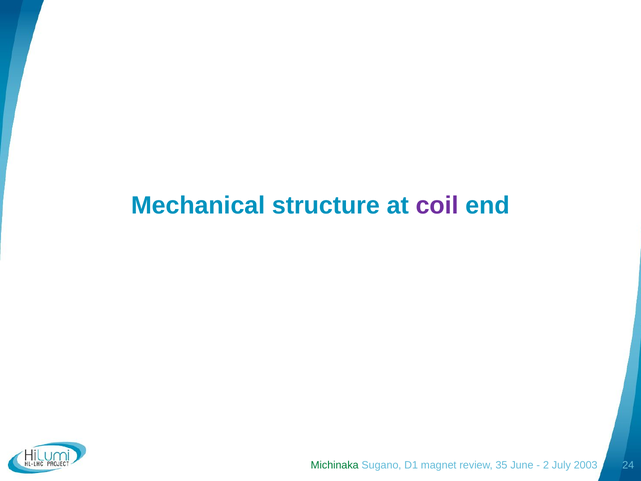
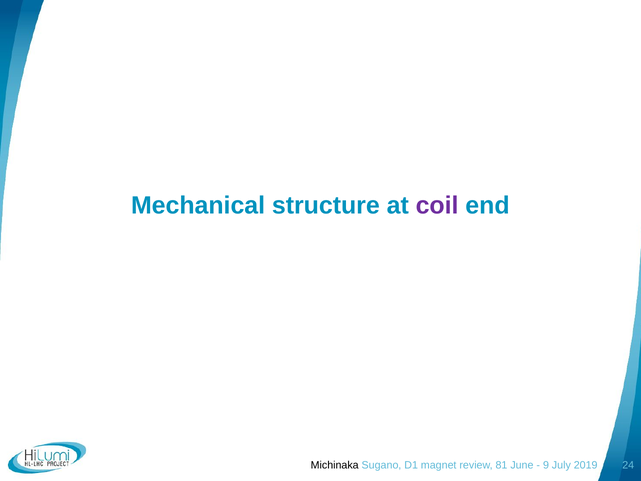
Michinaka colour: green -> black (335, 465)
35: 35 -> 81 (502, 465)
2: 2 -> 9 (546, 465)
2003: 2003 -> 2019 (586, 465)
